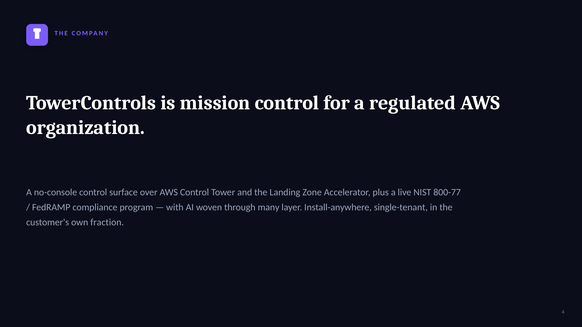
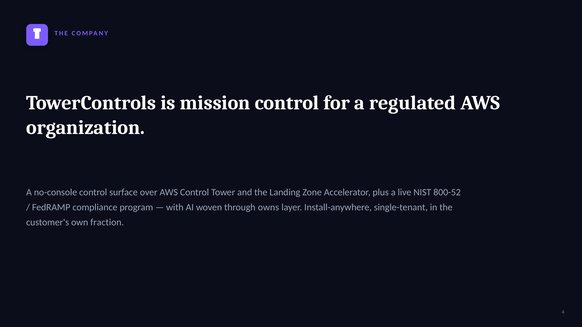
800-77: 800-77 -> 800-52 (447, 192)
many: many -> owns (268, 208)
